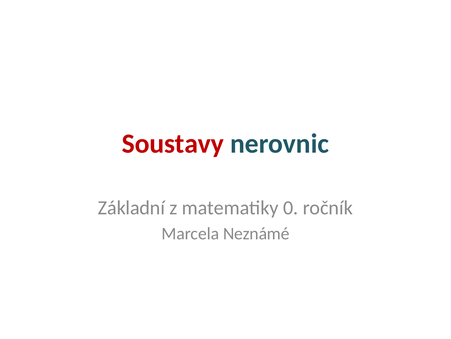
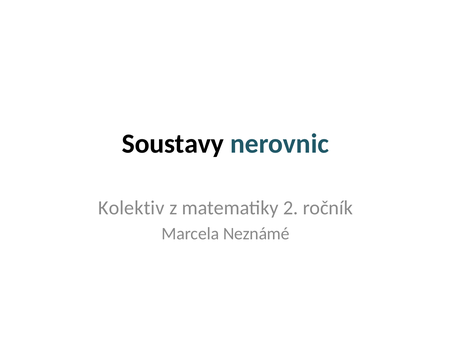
Soustavy colour: red -> black (173, 143)
Základní: Základní -> Kolektiv (131, 207)
0: 0 -> 2 (291, 207)
